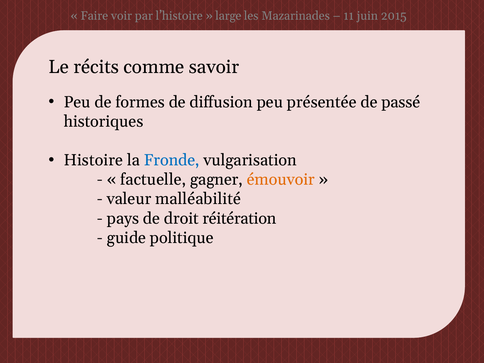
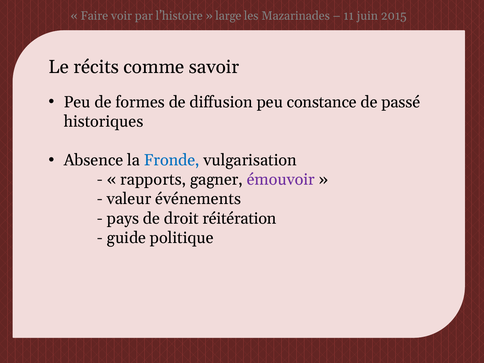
présentée: présentée -> constance (322, 102)
Histoire: Histoire -> Absence (93, 160)
factuelle: factuelle -> rapports (153, 180)
émouvoir colour: orange -> purple (281, 180)
malléabilité: malléabilité -> événements (198, 199)
